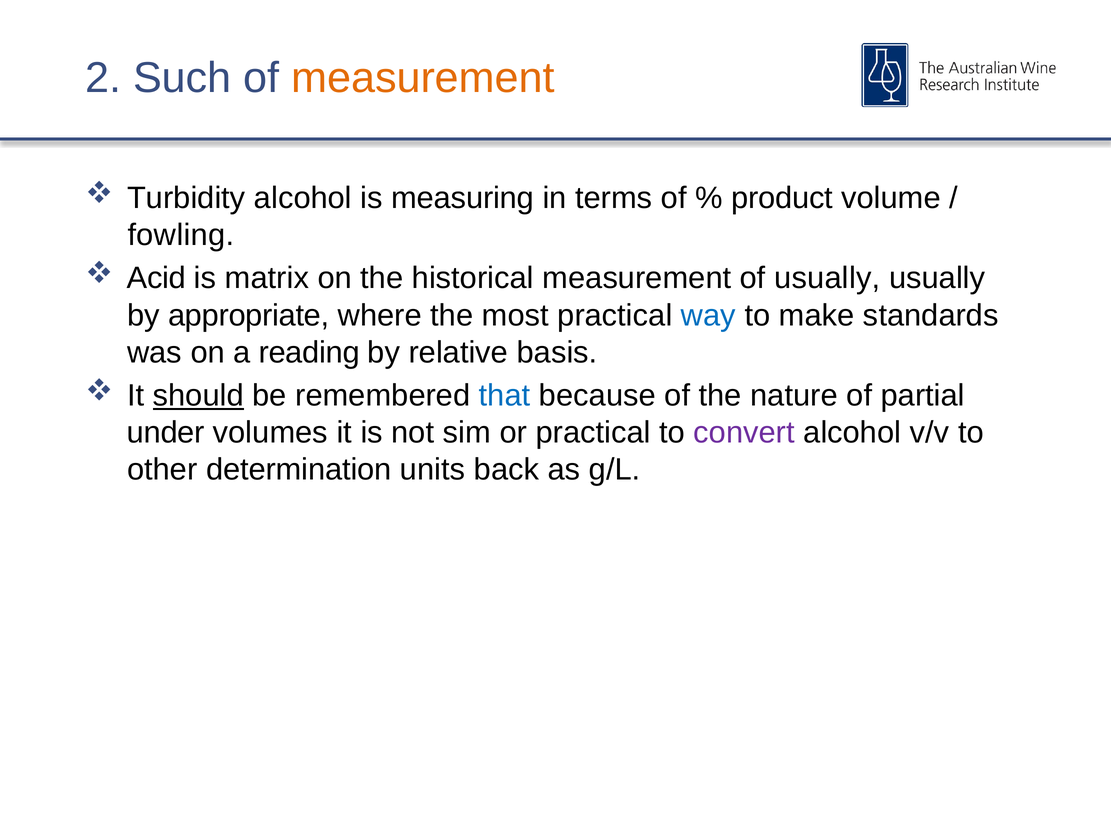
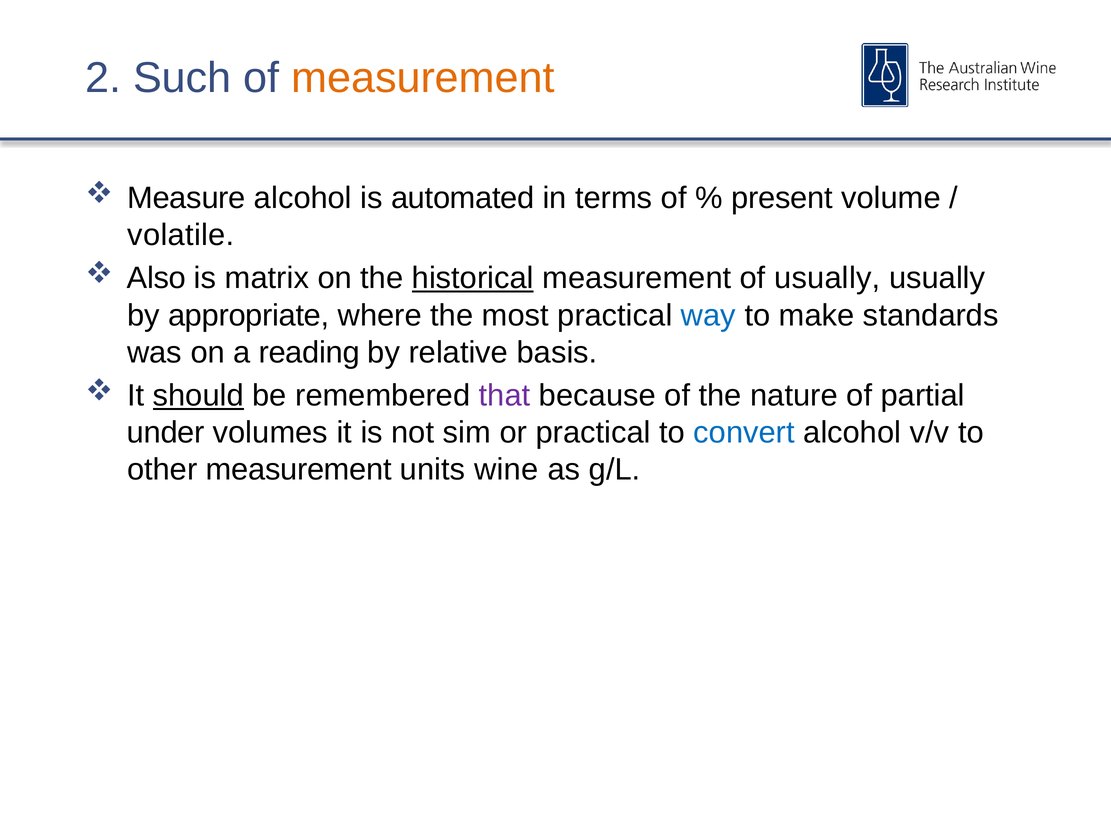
Turbidity: Turbidity -> Measure (186, 198)
measuring: measuring -> automated (463, 198)
product: product -> present (782, 198)
fowling: fowling -> volatile (181, 235)
Acid: Acid -> Also (156, 278)
historical underline: none -> present (473, 278)
that colour: blue -> purple (505, 396)
convert colour: purple -> blue (744, 433)
other determination: determination -> measurement (299, 470)
back: back -> wine (506, 470)
